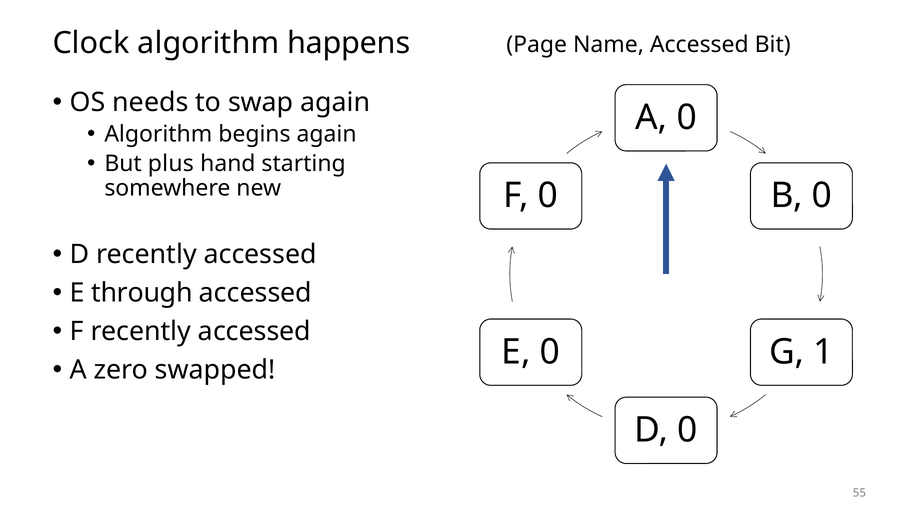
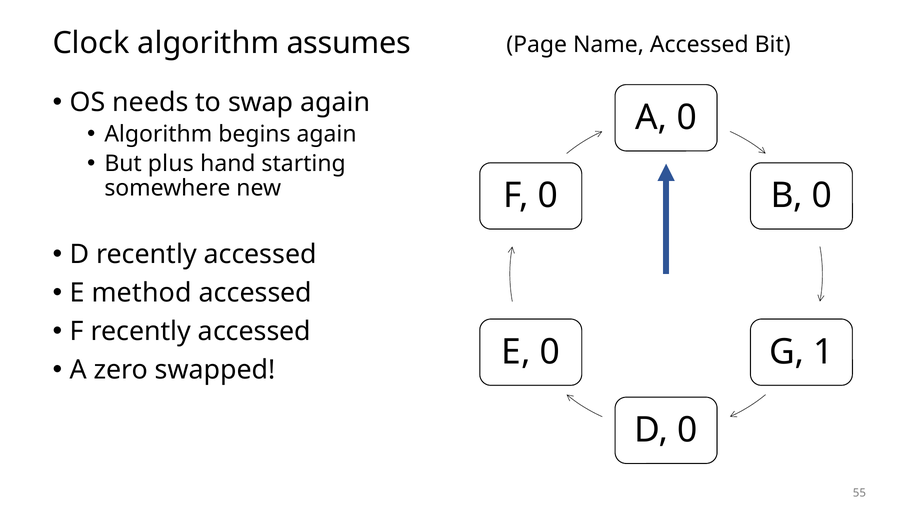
happens: happens -> assumes (349, 43)
through: through -> method (142, 293)
